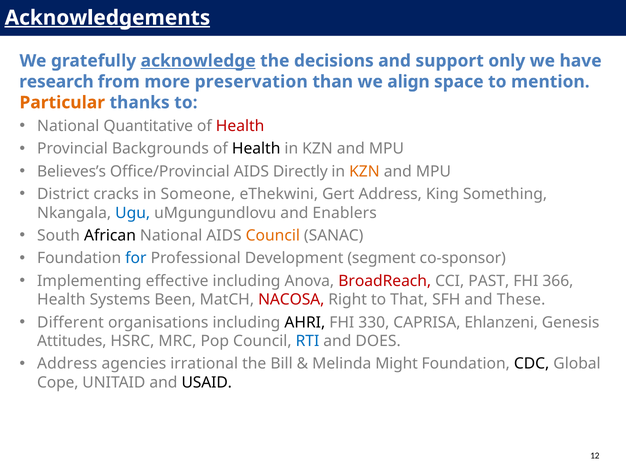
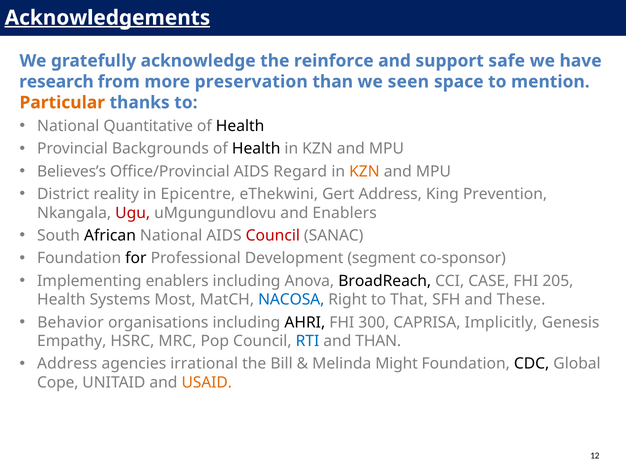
acknowledge underline: present -> none (198, 61)
decisions: decisions -> reinforce (334, 61)
only: only -> safe (507, 61)
align: align -> seen (408, 82)
Health colour: red -> black (240, 126)
Directly: Directly -> Regard (300, 172)
cracks: cracks -> reality (116, 194)
Someone: Someone -> Epicentre (198, 194)
Something: Something -> Prevention (505, 194)
Ugu colour: blue -> red (133, 213)
Council colour: orange -> red (273, 236)
for colour: blue -> black (136, 259)
Implementing effective: effective -> enablers (177, 281)
BroadReach colour: red -> black (385, 281)
PAST: PAST -> CASE (489, 281)
366: 366 -> 205 (558, 281)
Been: Been -> Most (175, 300)
NACOSA colour: red -> blue (291, 300)
Different: Different -> Behavior (70, 323)
330: 330 -> 300 (374, 323)
Ehlanzeni: Ehlanzeni -> Implicitly (501, 323)
Attitudes: Attitudes -> Empathy (72, 342)
and DOES: DOES -> THAN (378, 342)
USAID colour: black -> orange (207, 383)
